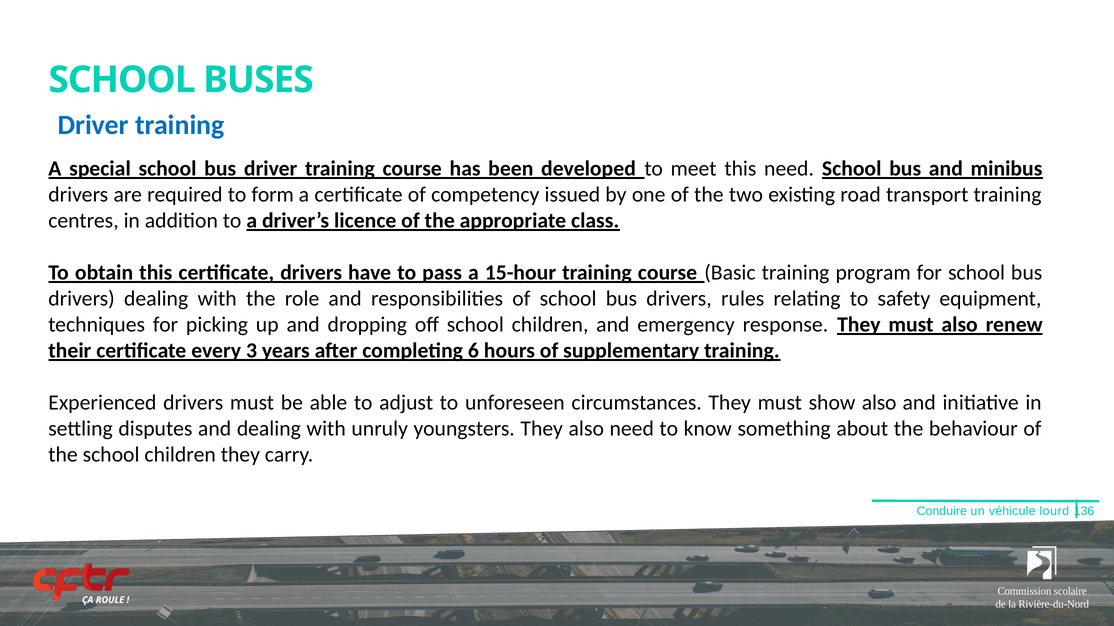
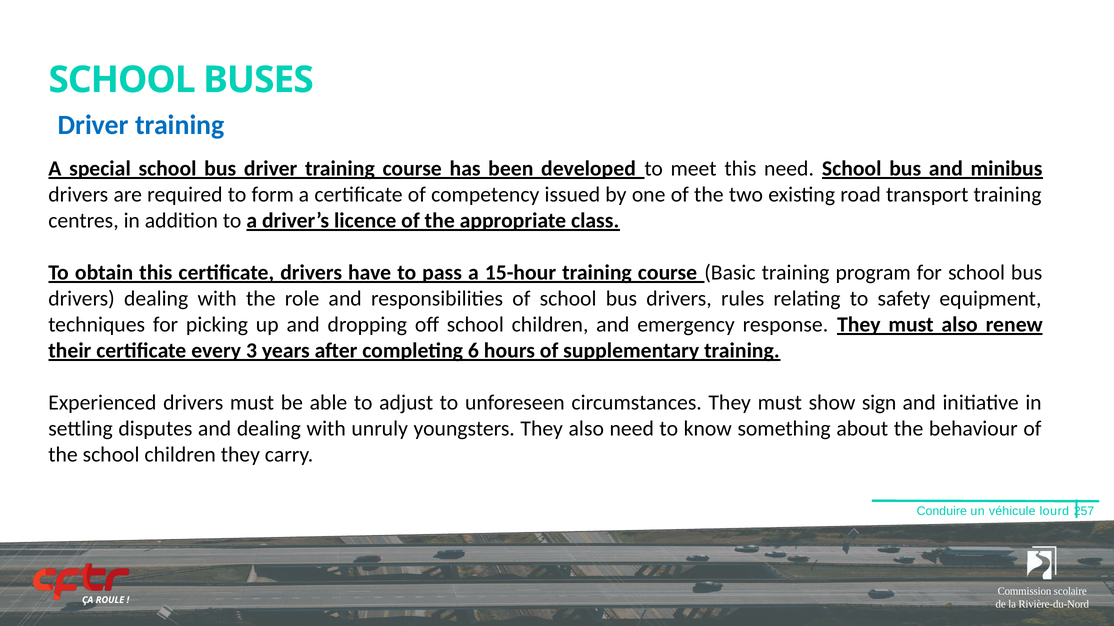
show also: also -> sign (879, 403)
136: 136 -> 257 (1084, 512)
